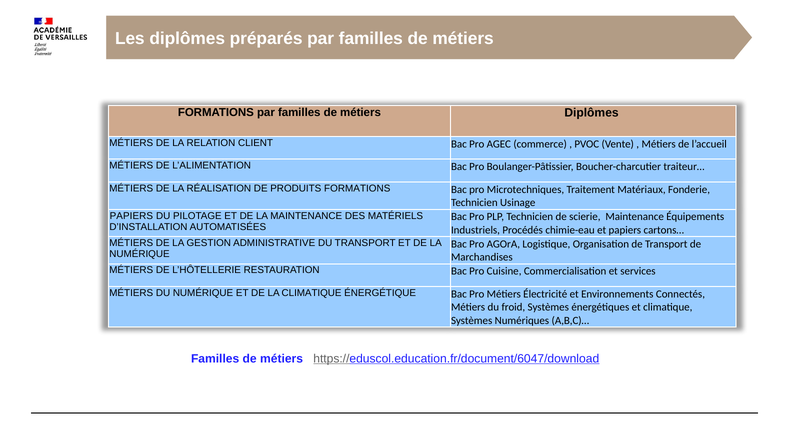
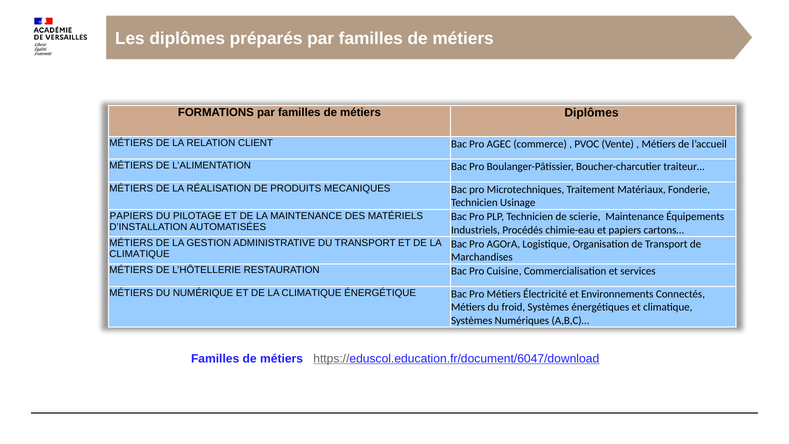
PRODUITS FORMATIONS: FORMATIONS -> MECANIQUES (357, 188)
NUMÉRIQUE: NUMÉRIQUE -> CLIMATIQUE (139, 254)
